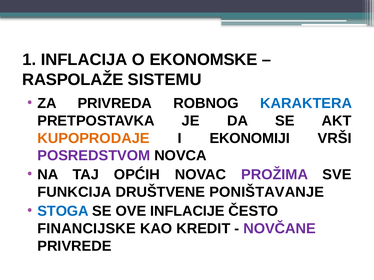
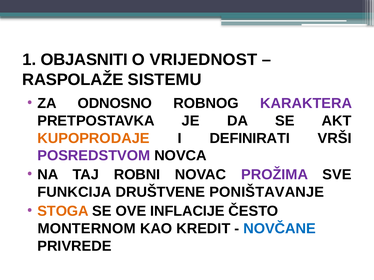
INFLACIJA: INFLACIJA -> OBJASNITI (84, 60)
EKONOMSKE: EKONOMSKE -> VRIJEDNOST (203, 60)
PRIVREDA: PRIVREDA -> ODNOSNO (115, 104)
KARAKTERA colour: blue -> purple (306, 104)
EKONOMIJI: EKONOMIJI -> DEFINIRATI (250, 139)
OPĆIH: OPĆIH -> ROBNI (137, 175)
STOGA colour: blue -> orange (63, 211)
FINANCIJSKE: FINANCIJSKE -> MONTERNOM (87, 229)
NOVČANE colour: purple -> blue (280, 229)
